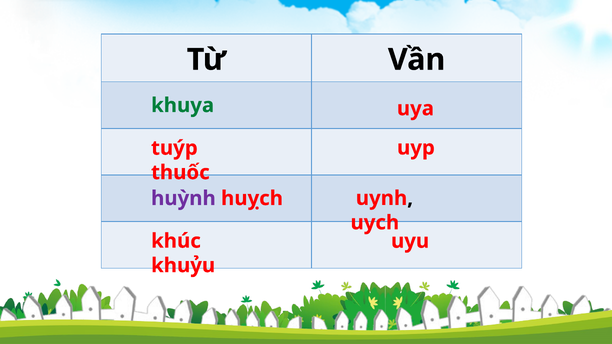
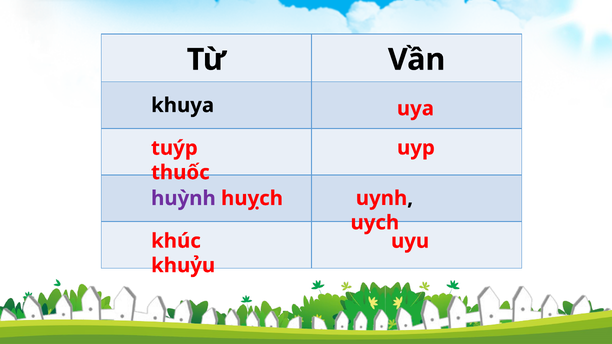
khuya colour: green -> black (183, 105)
